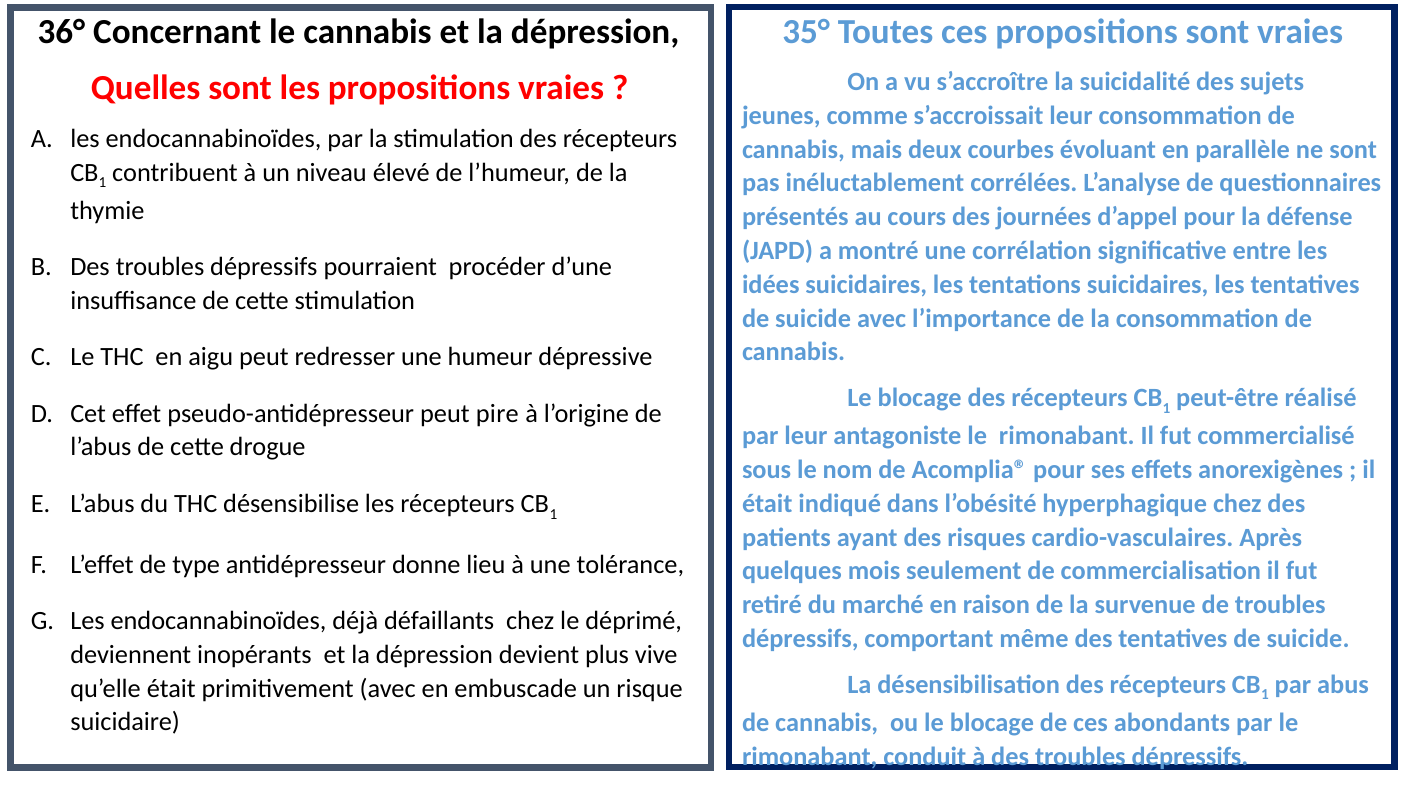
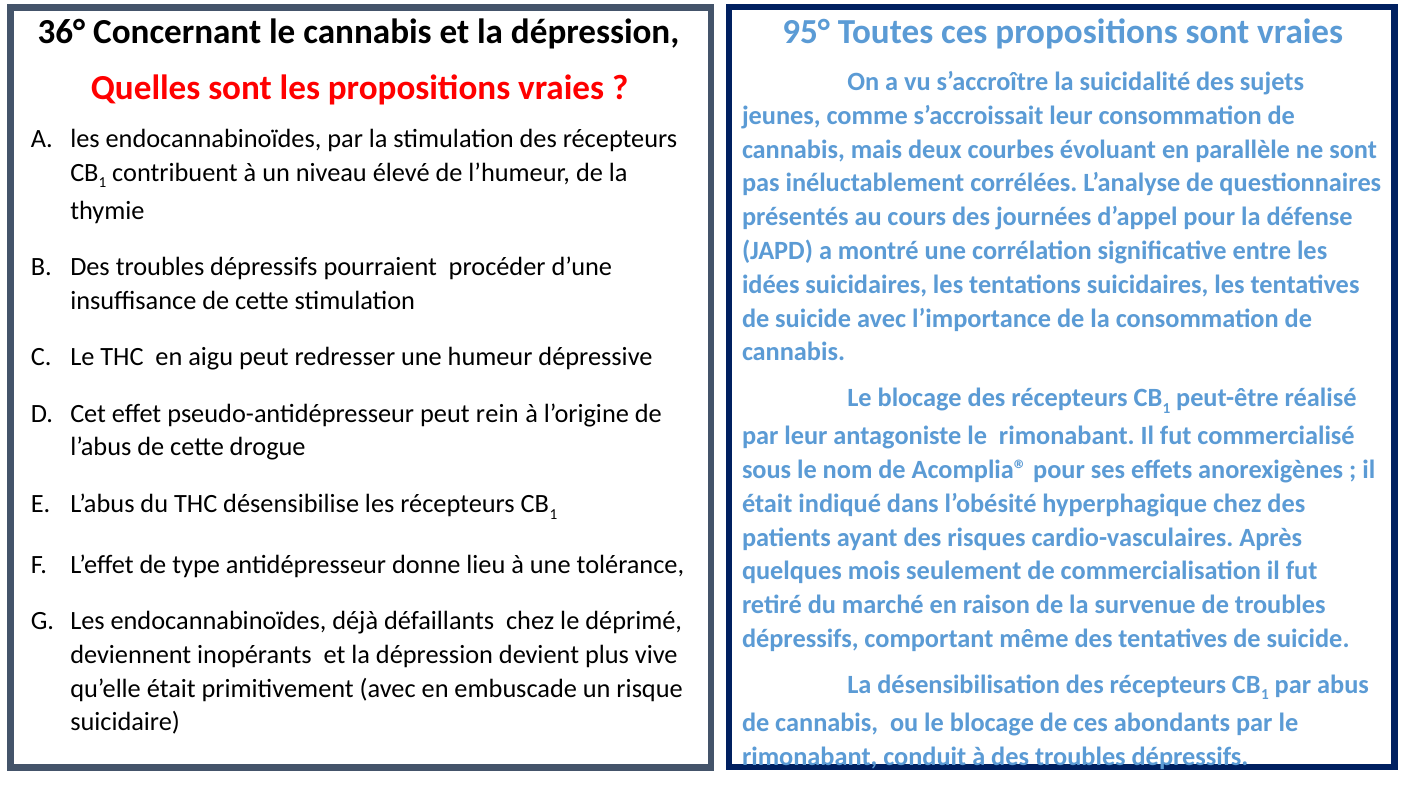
35°: 35° -> 95° (806, 32)
pire: pire -> rein (497, 414)
